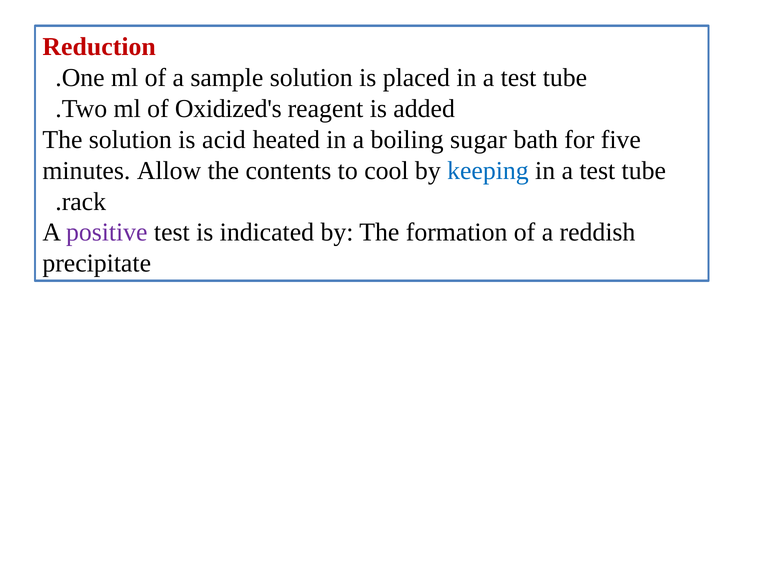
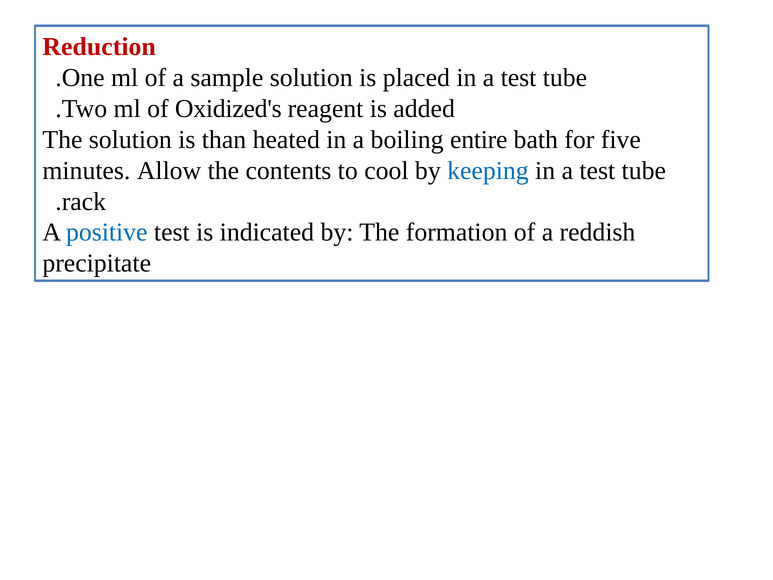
acid: acid -> than (224, 140)
sugar: sugar -> entire (479, 140)
positive colour: purple -> blue (107, 232)
